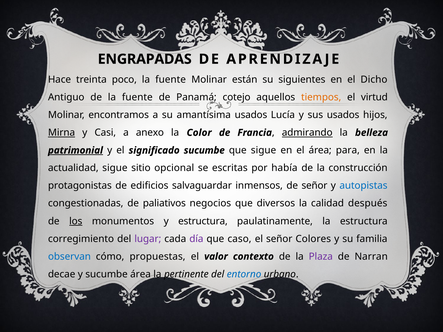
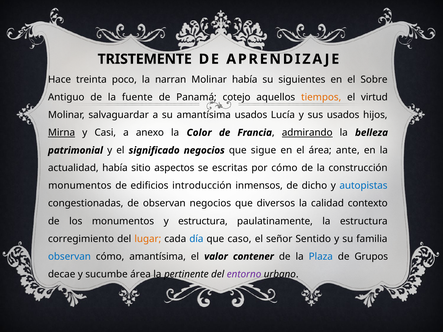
ENGRAPADAS: ENGRAPADAS -> TRISTEMENTE (145, 59)
fuente: fuente -> narran (171, 80)
Molinar están: están -> había (245, 80)
Dicho: Dicho -> Sobre (374, 80)
encontramos: encontramos -> salvaguardar (119, 115)
patrimonial underline: present -> none (75, 150)
significado sucumbe: sucumbe -> negocios (204, 150)
para: para -> ante (348, 150)
actualidad sigue: sigue -> había (115, 168)
opcional: opcional -> aspectos (174, 168)
por había: había -> cómo (284, 168)
protagonistas: protagonistas -> monumentos (80, 186)
salvaguardar: salvaguardar -> introducción (202, 186)
de señor: señor -> dicho (314, 186)
de paliativos: paliativos -> observan (164, 204)
después: después -> contexto (368, 204)
los underline: present -> none (76, 221)
lugar colour: purple -> orange (148, 239)
día colour: purple -> blue (196, 239)
Colores: Colores -> Sentido (313, 239)
cómo propuestas: propuestas -> amantísima (158, 257)
contexto: contexto -> contener (253, 257)
Plaza colour: purple -> blue (321, 257)
Narran: Narran -> Grupos (371, 257)
entorno colour: blue -> purple (244, 274)
